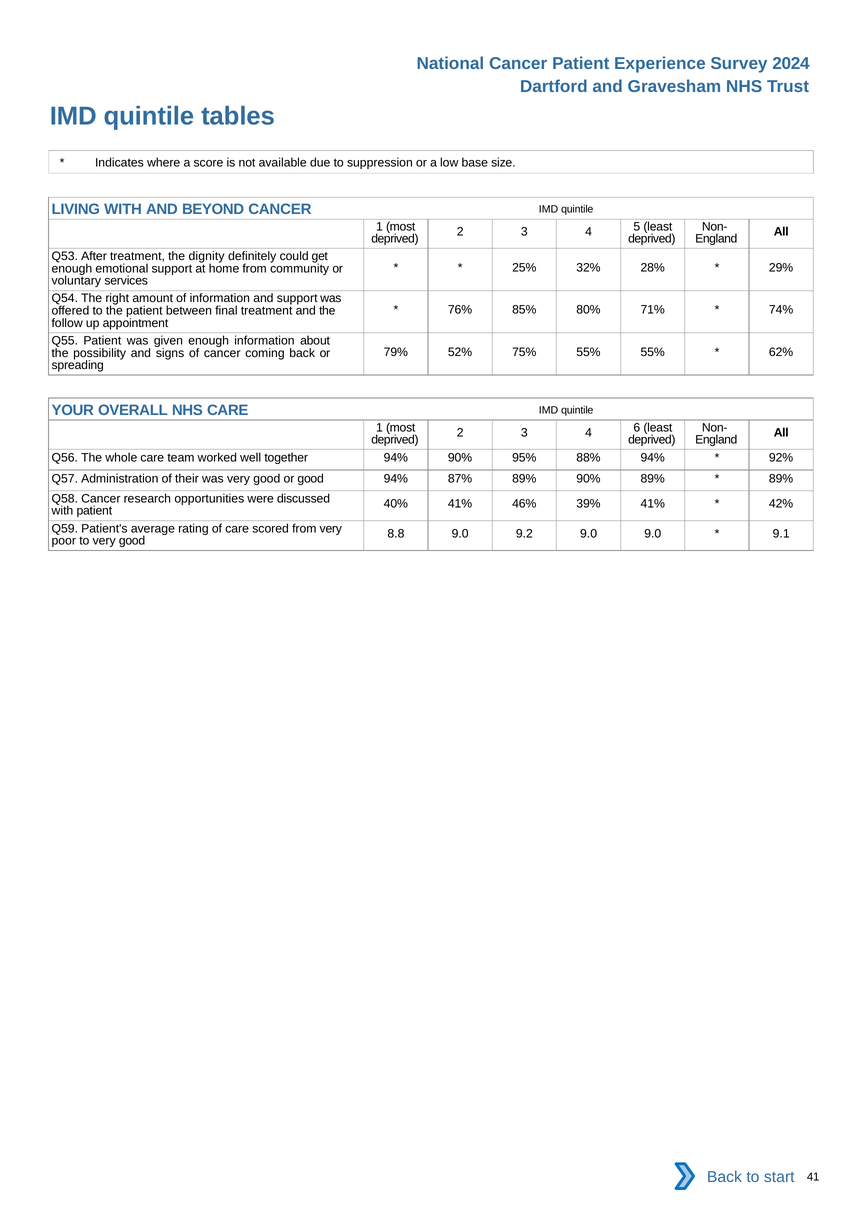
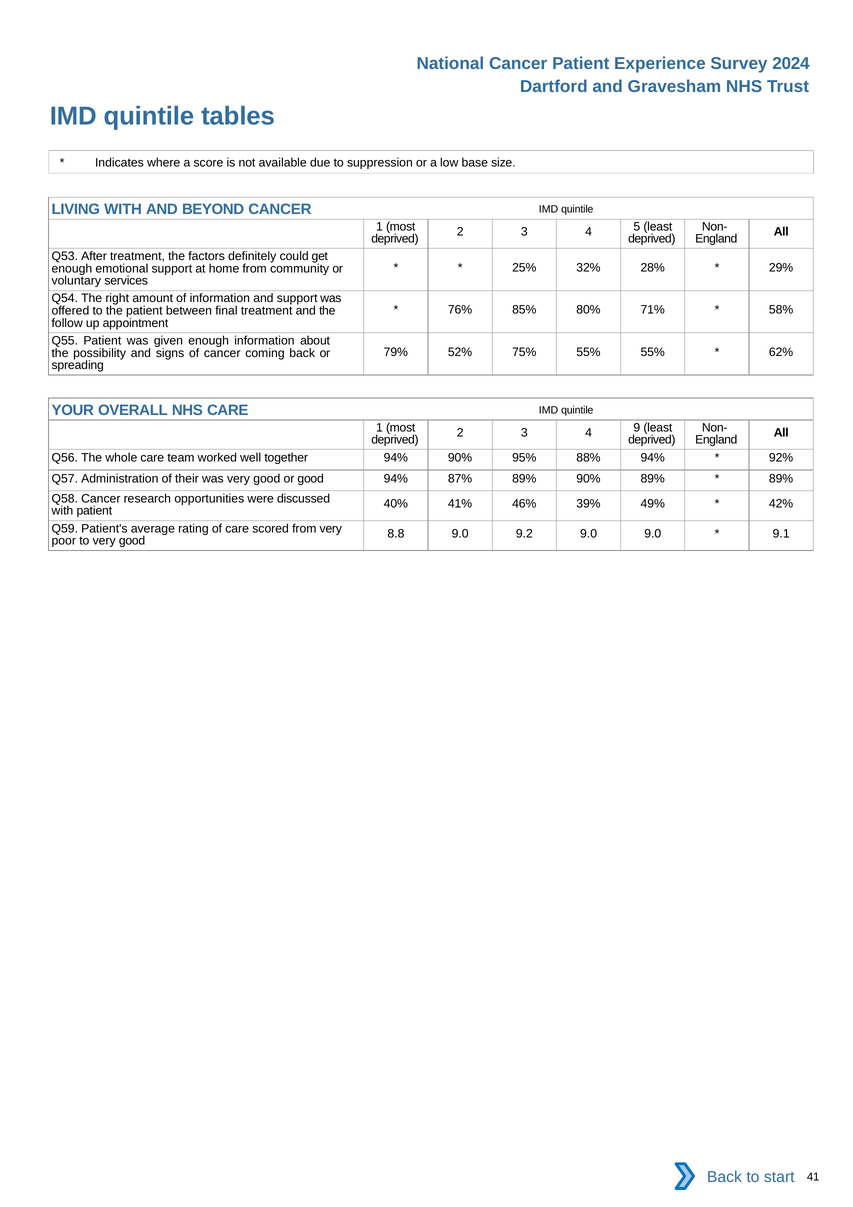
dignity: dignity -> factors (207, 256)
74%: 74% -> 58% (781, 310)
6: 6 -> 9 (637, 428)
39% 41%: 41% -> 49% (653, 504)
